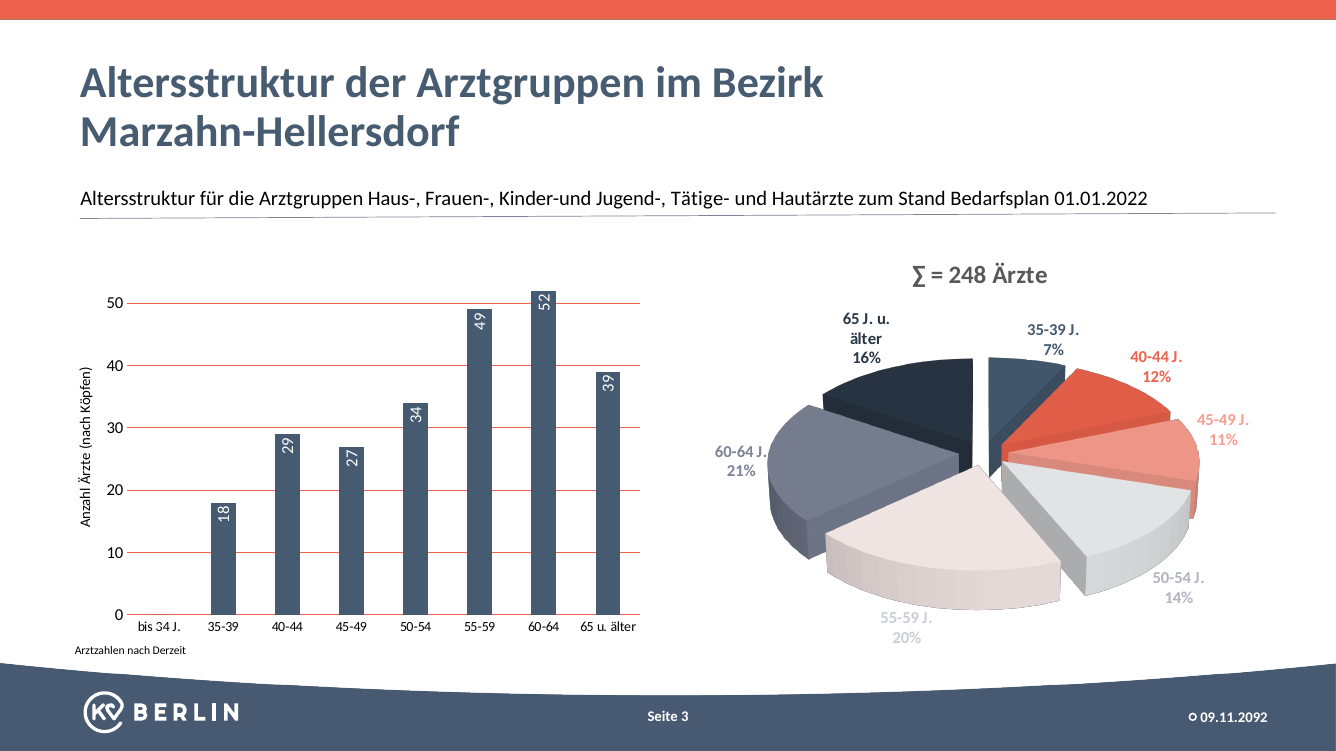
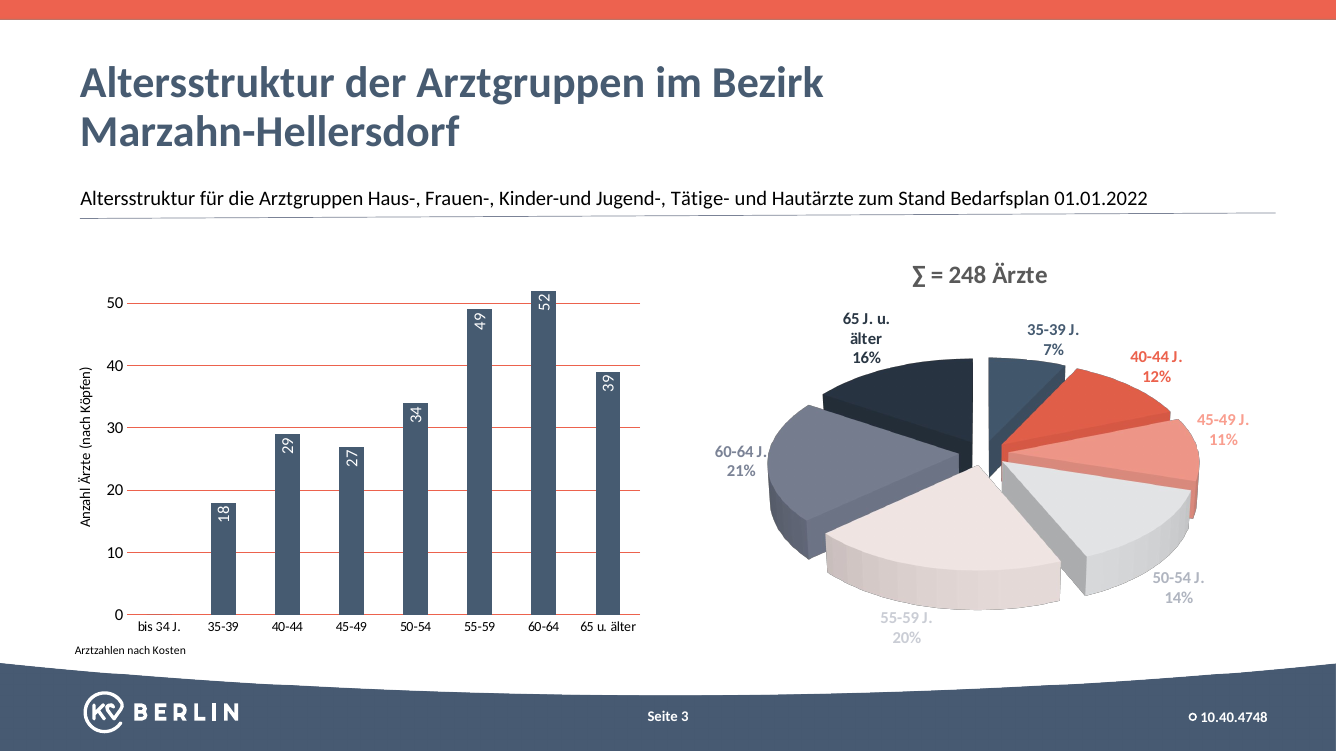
Derzeit: Derzeit -> Kosten (169, 651)
09.11.2092: 09.11.2092 -> 10.40.4748 (1234, 718)
